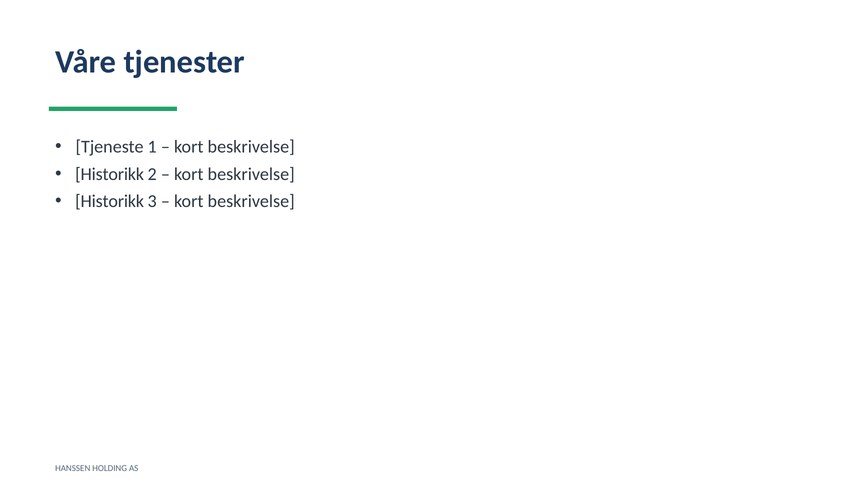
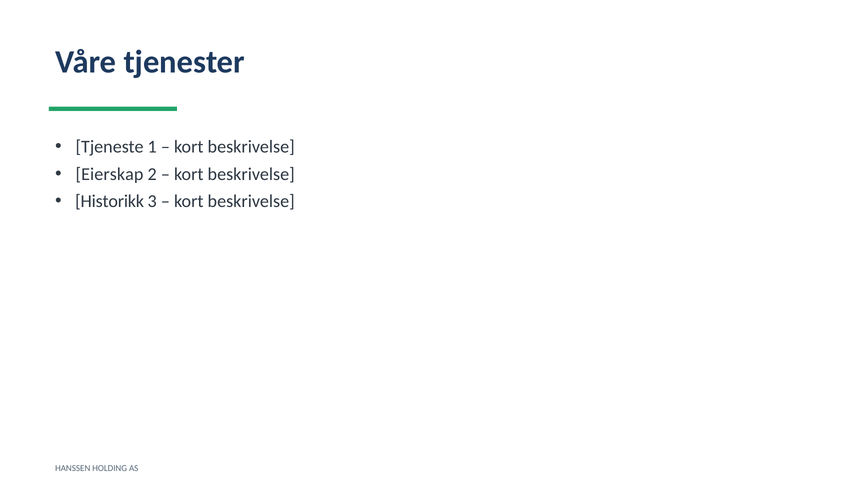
Historikk: Historikk -> Eierskap (110, 174)
